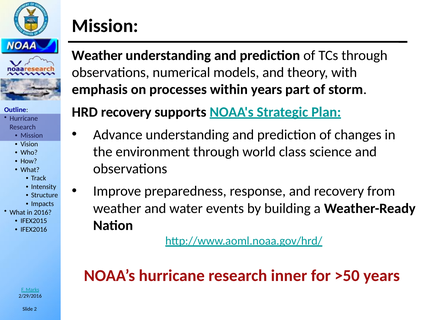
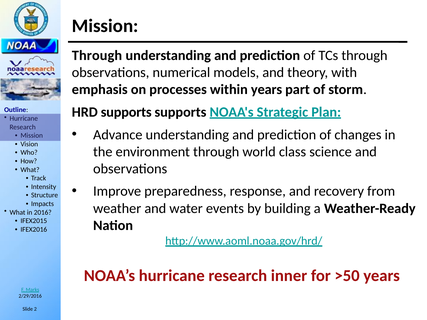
Weather: Weather -> Through (97, 56)
HRD recovery: recovery -> supports (126, 112)
